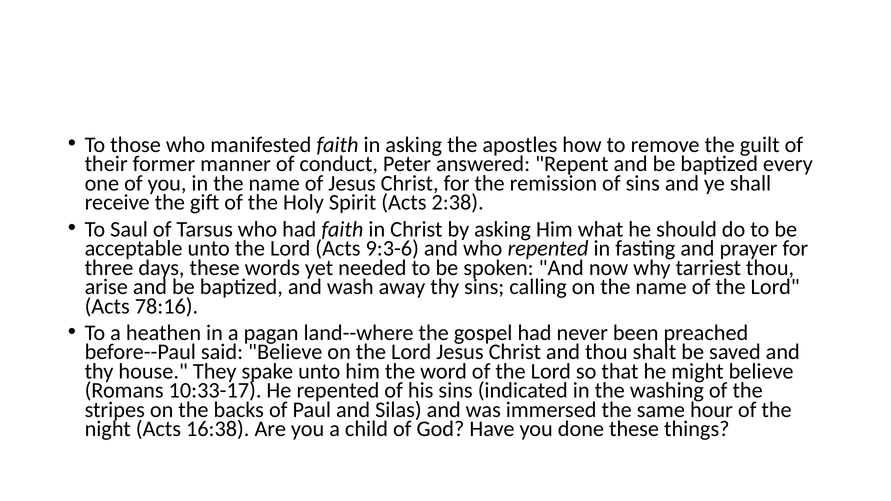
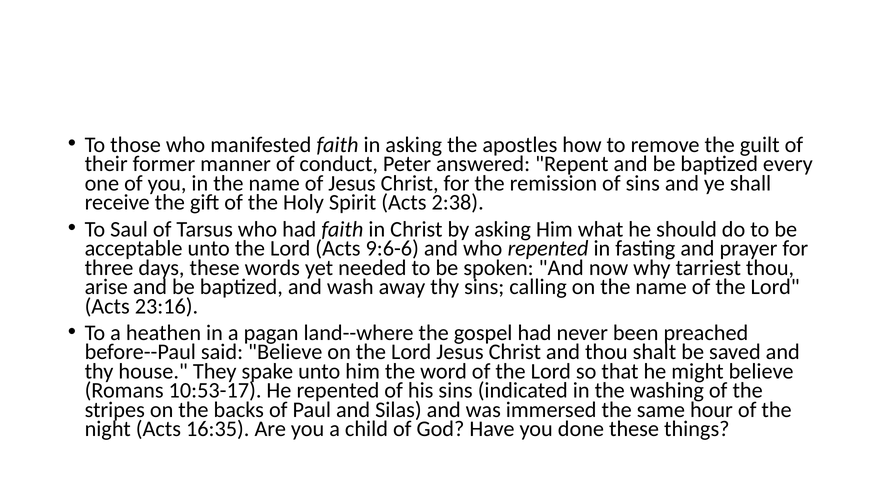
9:3-6: 9:3-6 -> 9:6-6 (392, 248)
78:16: 78:16 -> 23:16 (167, 306)
10:33-17: 10:33-17 -> 10:53-17 (215, 391)
16:38: 16:38 -> 16:35 (218, 429)
